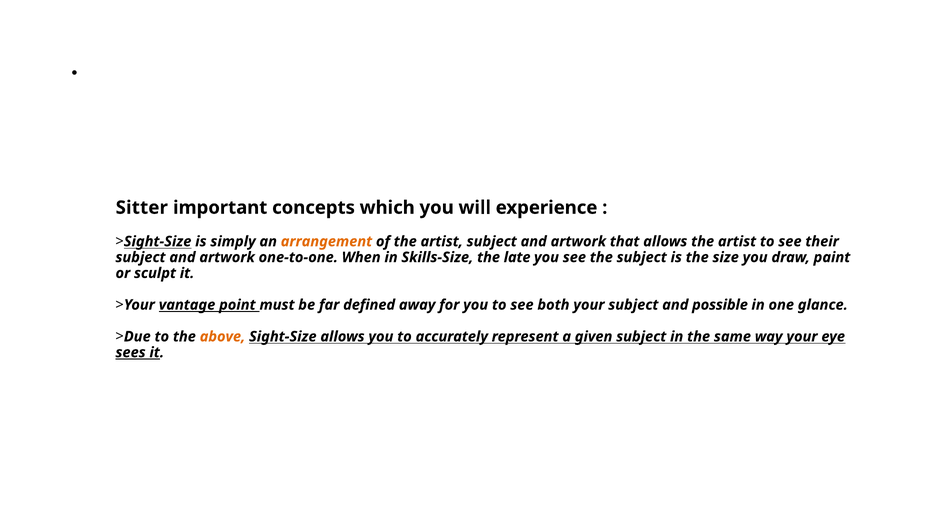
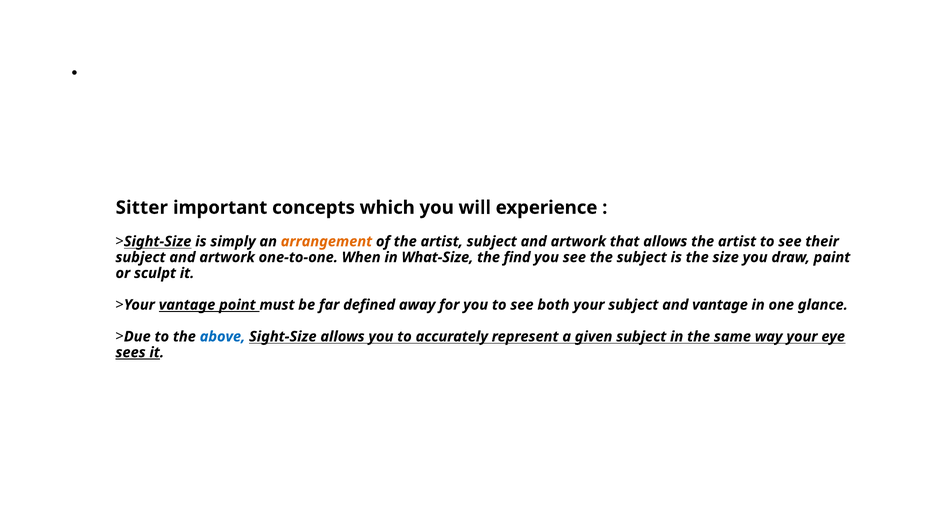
Skills-Size: Skills-Size -> What-Size (437, 257)
late: late -> find (517, 257)
and possible: possible -> vantage (720, 305)
above colour: orange -> blue (222, 336)
